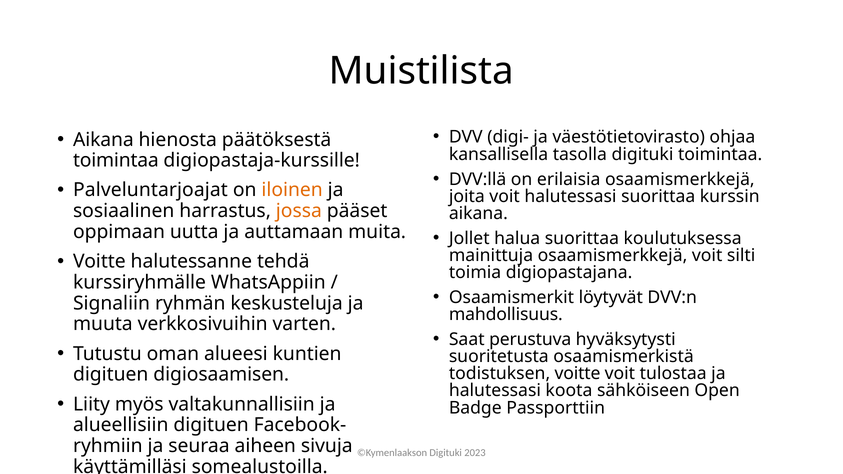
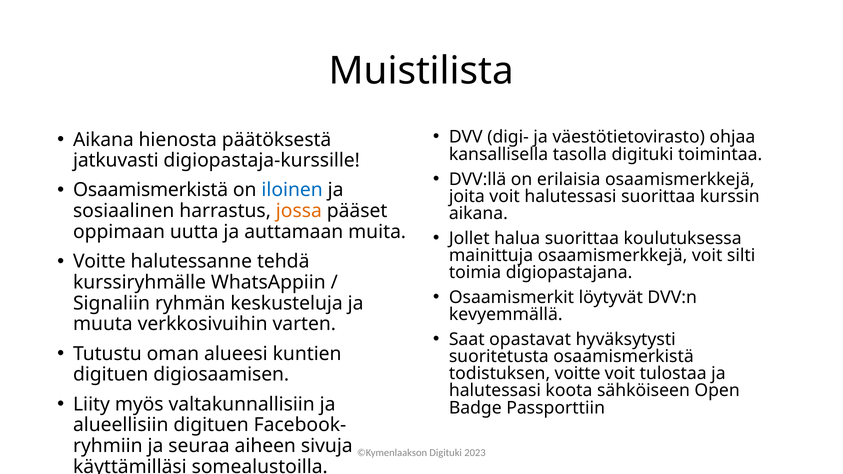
toimintaa: toimintaa -> jatkuvasti (116, 161)
Palveluntarjoajat: Palveluntarjoajat -> Osaamismerkistä (151, 190)
iloinen colour: orange -> blue (292, 190)
mahdollisuus: mahdollisuus -> kevyemmällä (506, 315)
perustuva: perustuva -> opastavat (530, 340)
